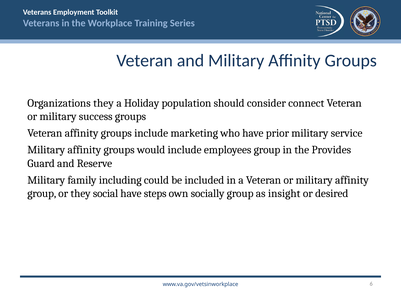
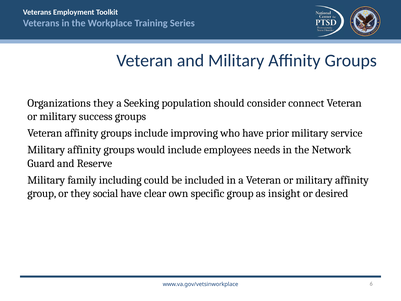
Holiday: Holiday -> Seeking (142, 103)
marketing: marketing -> improving (194, 133)
employees group: group -> needs (267, 150)
Provides: Provides -> Network (331, 150)
steps: steps -> clear (155, 193)
socially: socially -> specific (208, 193)
